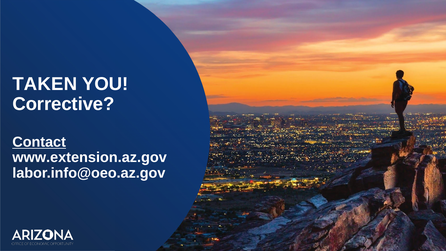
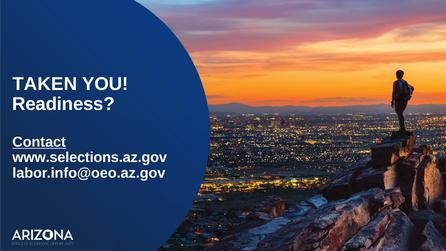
Corrective: Corrective -> Readiness (63, 104)
www.extension.az.gov: www.extension.az.gov -> www.selections.az.gov (90, 157)
